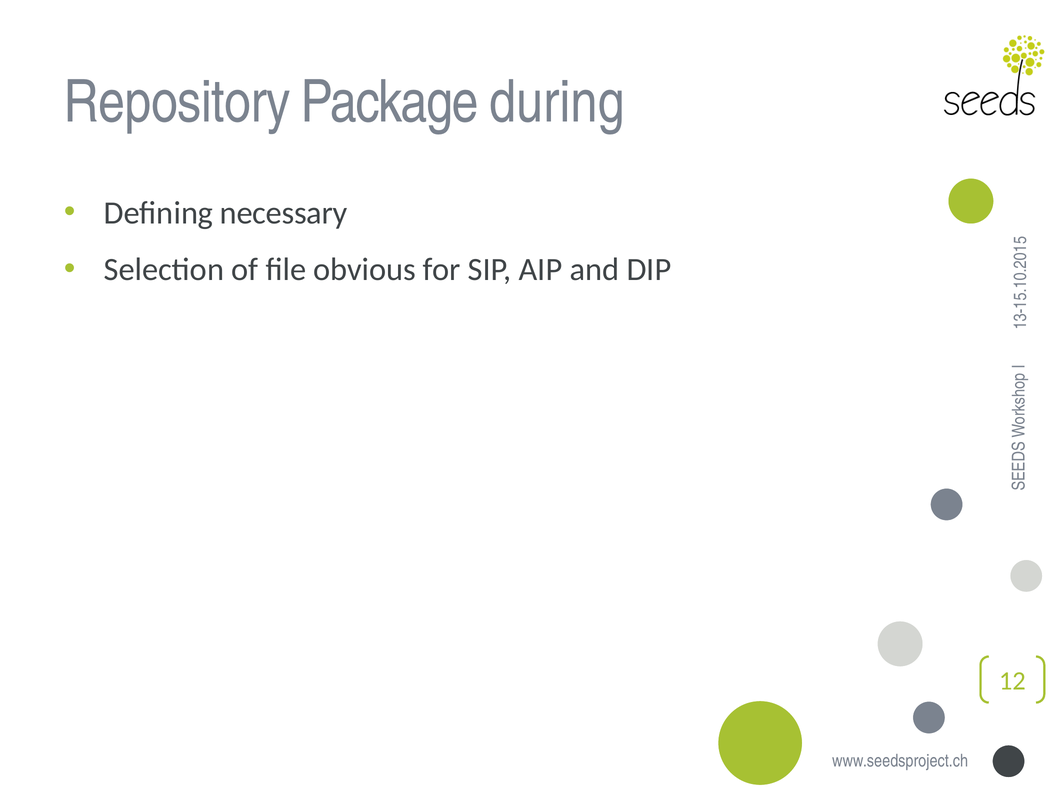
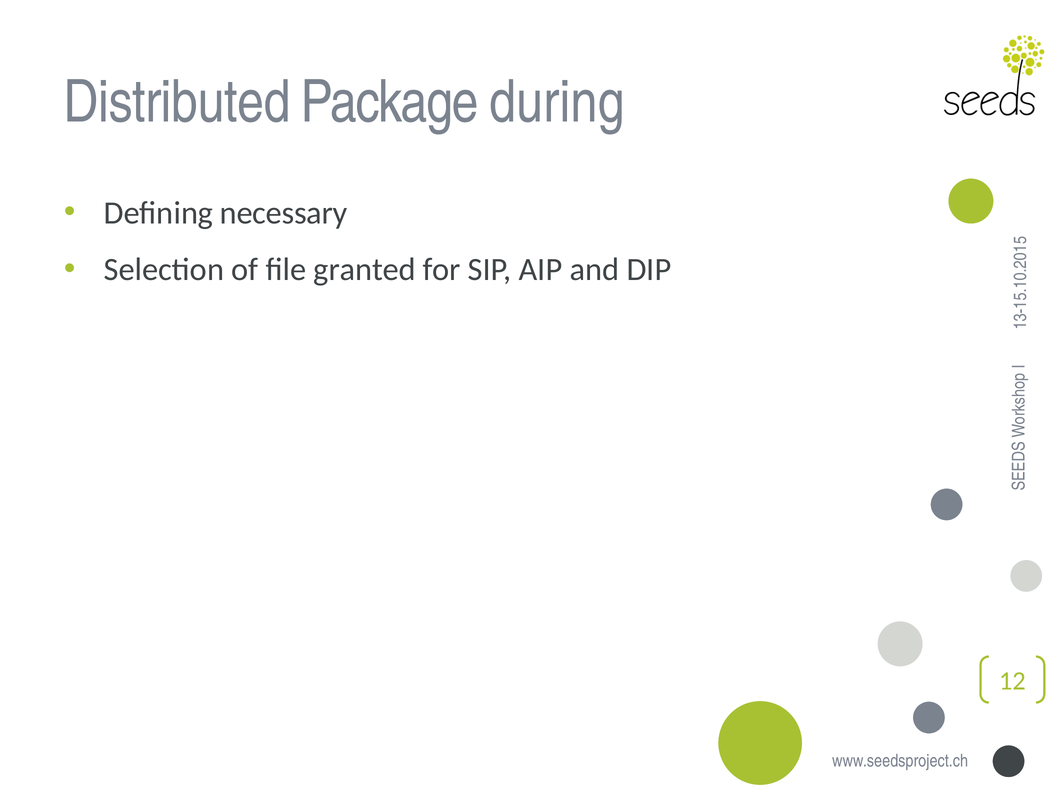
Repository: Repository -> Distributed (177, 102)
obvious: obvious -> granted (365, 270)
